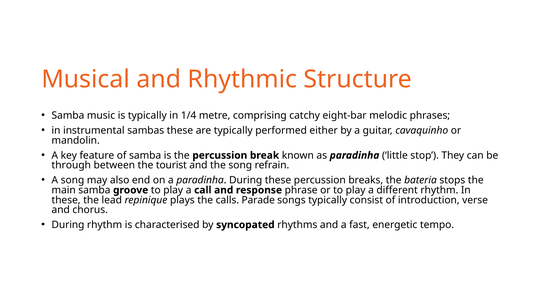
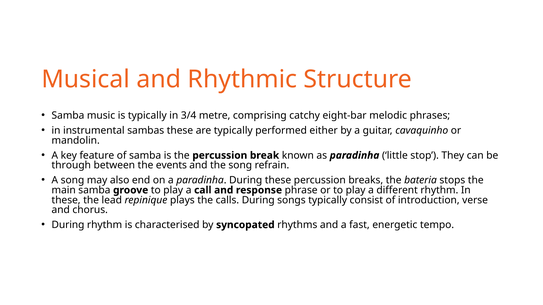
1/4: 1/4 -> 3/4 (189, 116)
tourist: tourist -> events (171, 166)
calls Parade: Parade -> During (258, 200)
